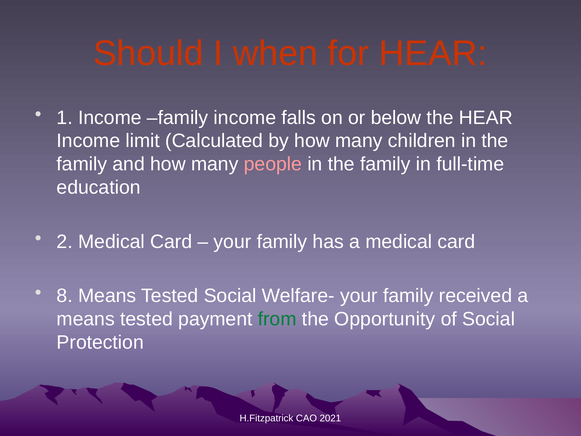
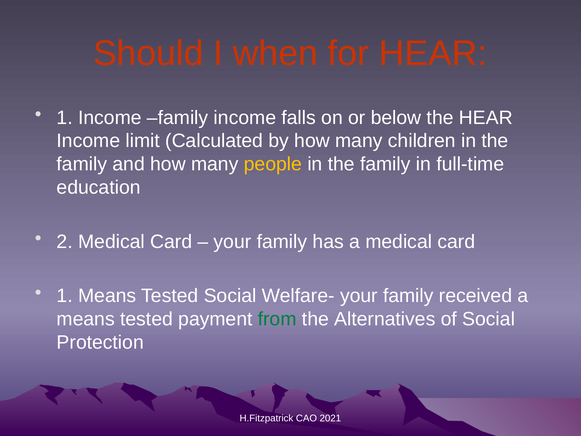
people colour: pink -> yellow (273, 164)
8: 8 -> 1 (65, 296)
Opportunity: Opportunity -> Alternatives (385, 319)
